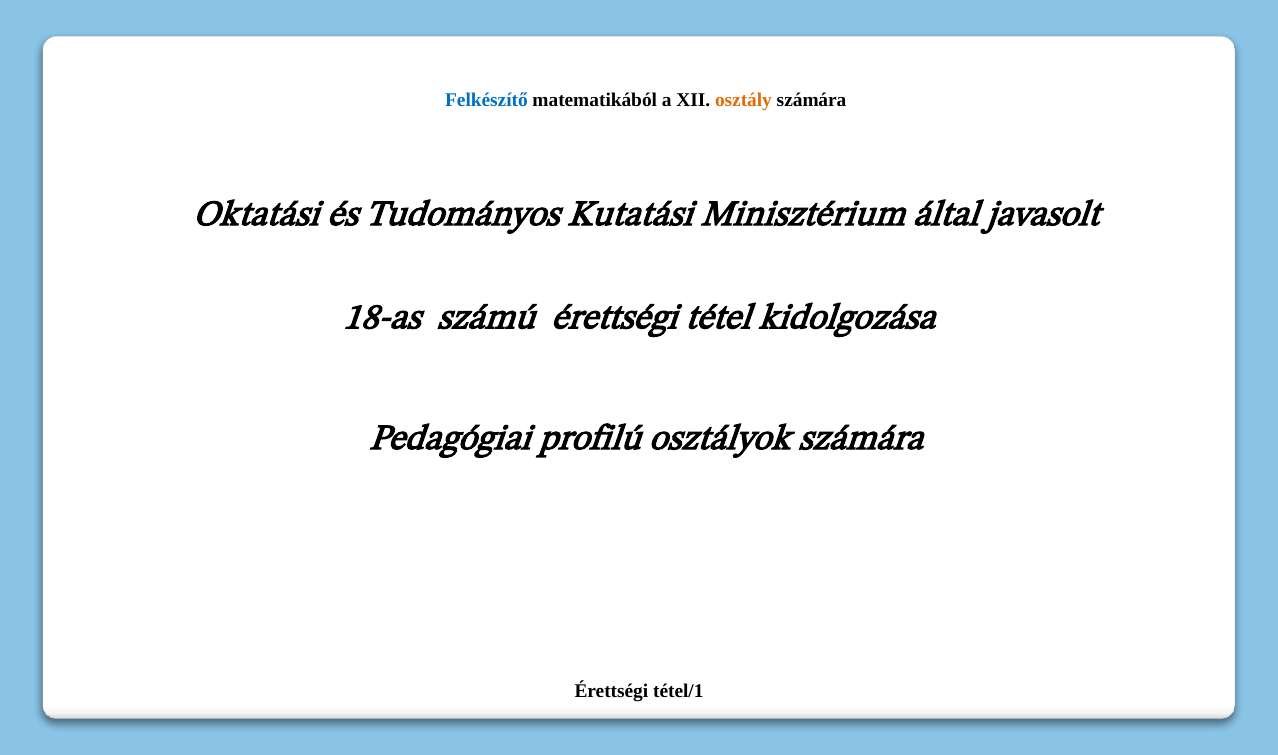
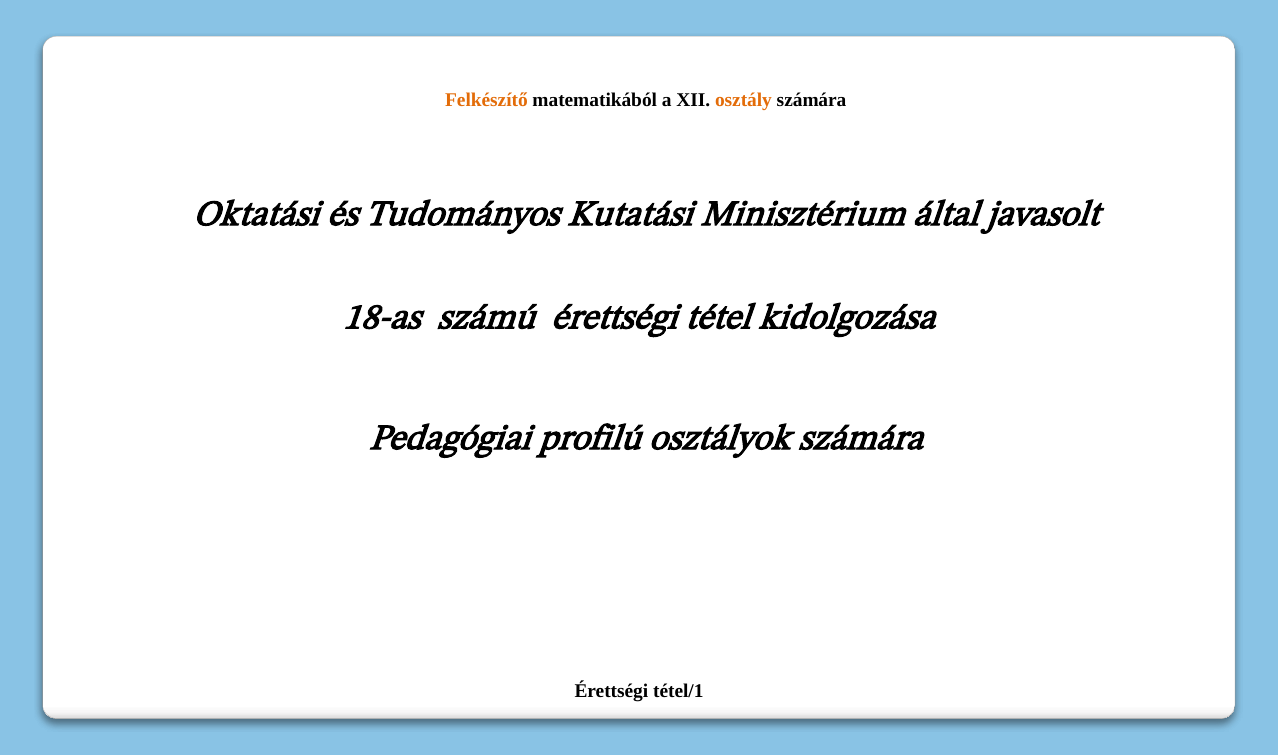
Felkészítő colour: blue -> orange (486, 100)
